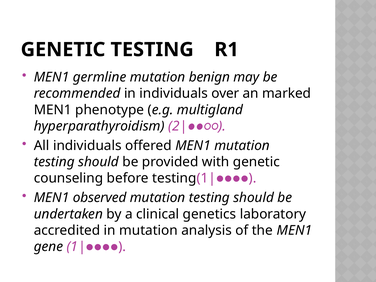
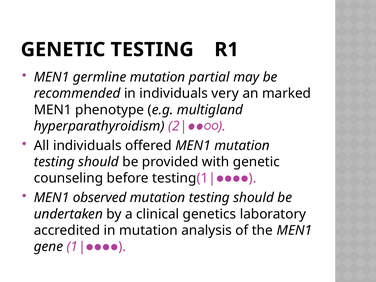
benign: benign -> partial (209, 77)
over: over -> very (225, 93)
